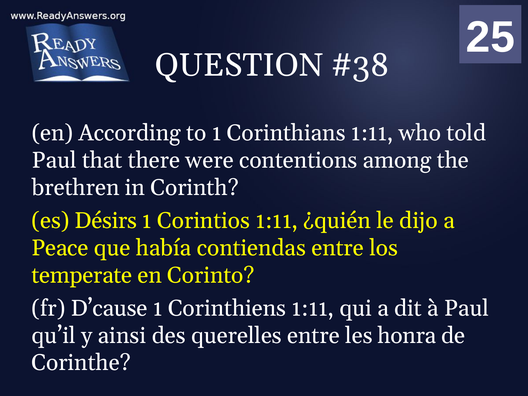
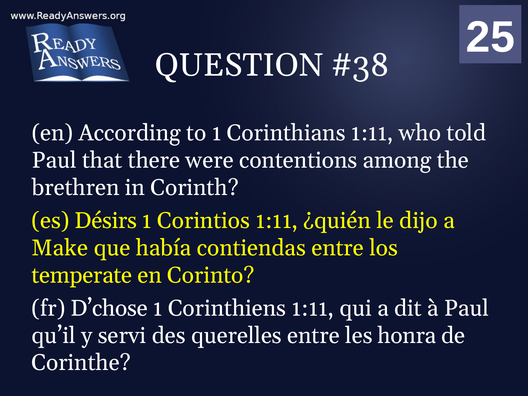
Peace: Peace -> Make (60, 248)
D’cause: D’cause -> D’chose (109, 308)
ainsi: ainsi -> servi (122, 336)
